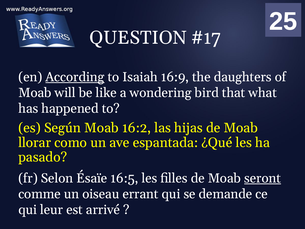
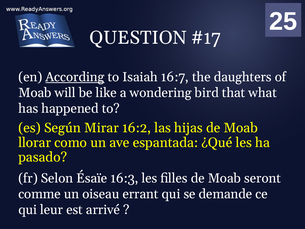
16:9: 16:9 -> 16:7 (175, 77)
Según Moab: Moab -> Mirar (102, 128)
16:5: 16:5 -> 16:3 (124, 178)
seront underline: present -> none (263, 178)
